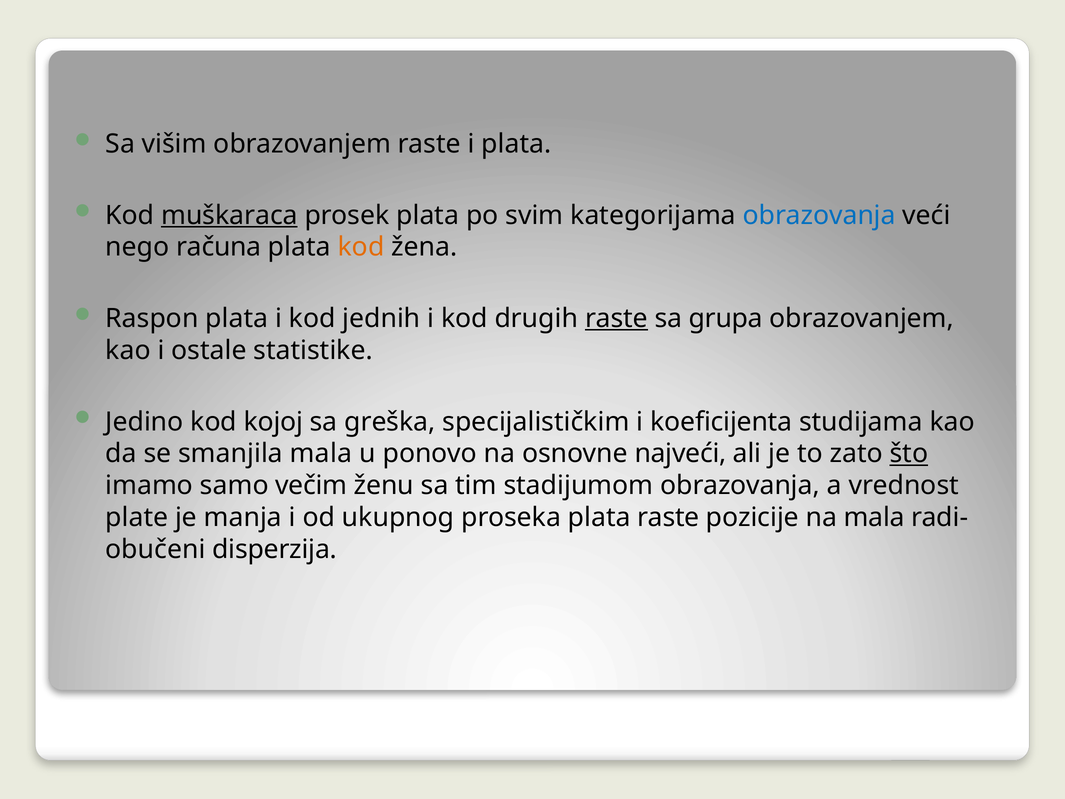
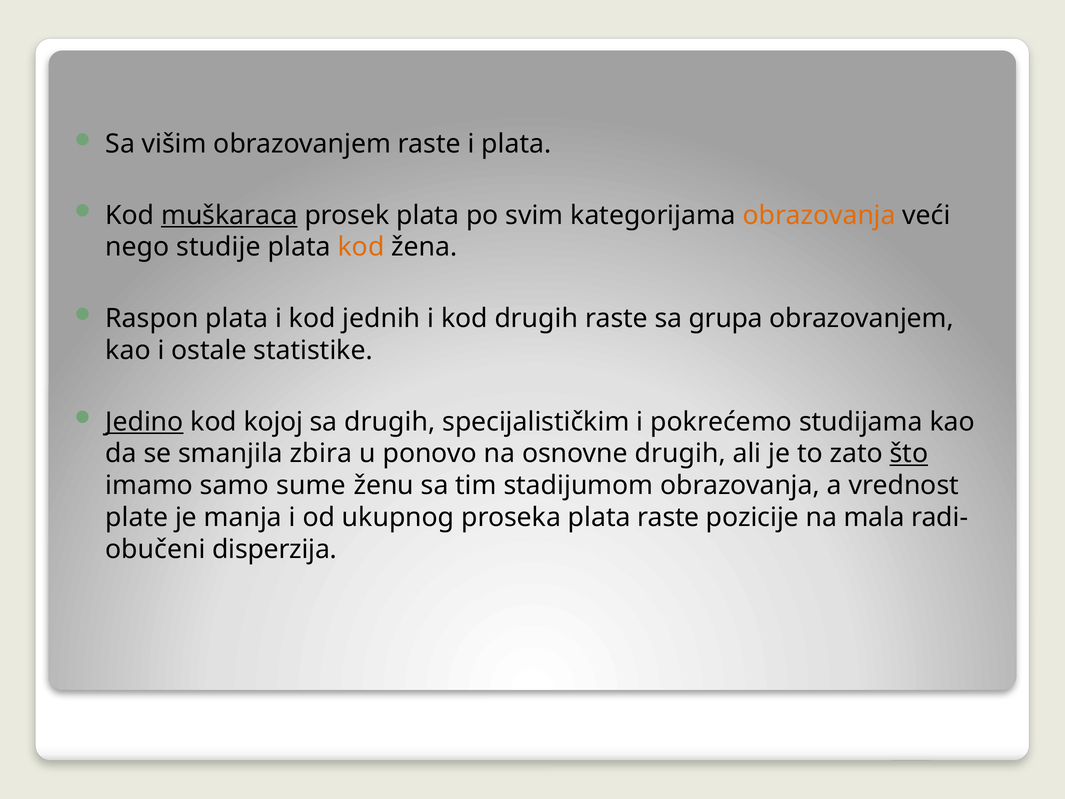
obrazovanja colour: blue -> orange (819, 215)
računa: računa -> studije (219, 247)
raste underline: present -> none (616, 318)
Jedino underline: none -> present (144, 422)
sa greška: greška -> drugih (390, 422)
koeficijenta: koeficijenta -> pokrećemo (721, 422)
smanjila mala: mala -> zbira (321, 454)
osnovne najveći: najveći -> drugih (680, 454)
večim: večim -> sume (311, 486)
